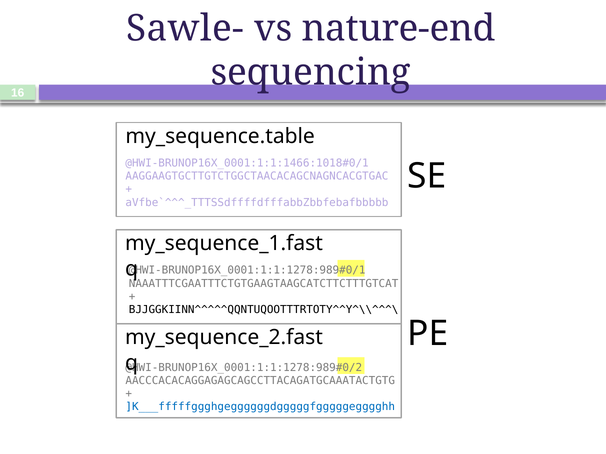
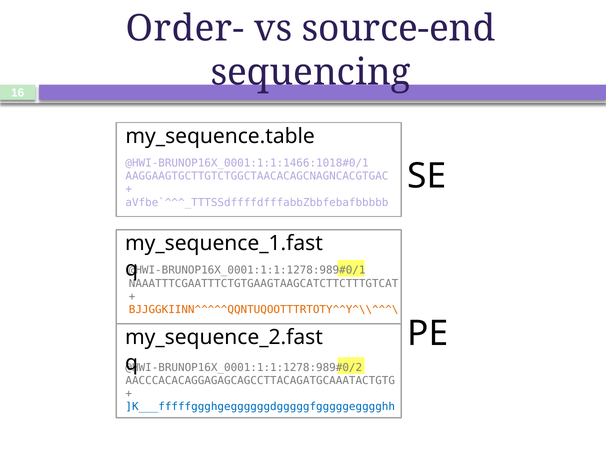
Sawle-: Sawle- -> Order- (185, 28)
nature-end: nature-end -> source-end (399, 28)
BJJGGKIINN^^^^^QQNTUQOOTTTRTOTY^^Y^\\^^^\ colour: black -> orange (264, 310)
